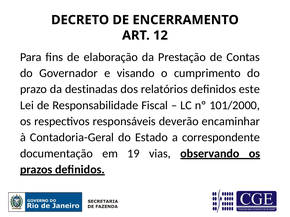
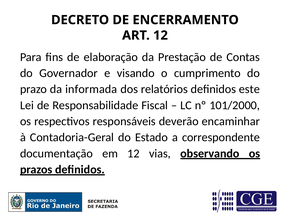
destinadas: destinadas -> informada (91, 89)
em 19: 19 -> 12 (133, 154)
